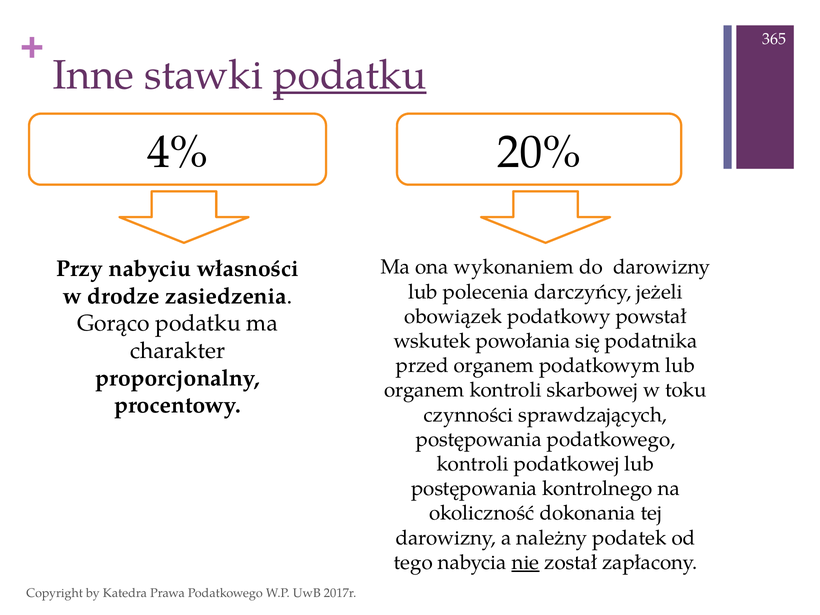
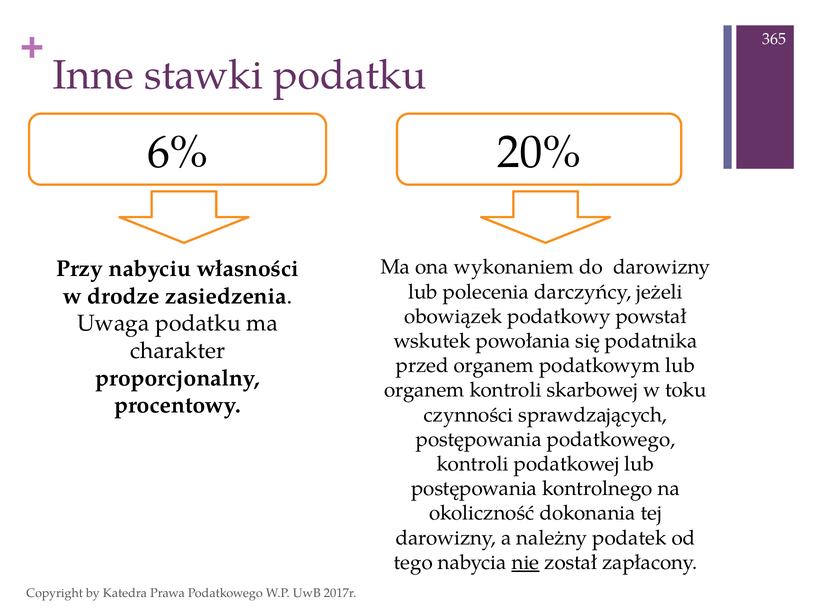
podatku underline: present -> none (350, 75)
4%: 4% -> 6% (178, 152)
Gorąco: Gorąco -> Uwaga (113, 323)
